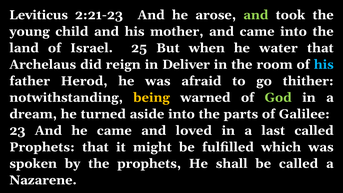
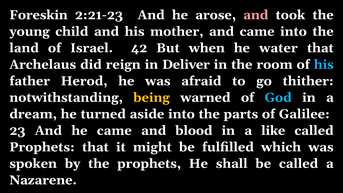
Leviticus: Leviticus -> Foreskin (39, 15)
and colour: light green -> pink (256, 15)
25: 25 -> 42 (139, 48)
God colour: light green -> light blue (278, 98)
loved: loved -> blood (194, 131)
last: last -> like (273, 131)
